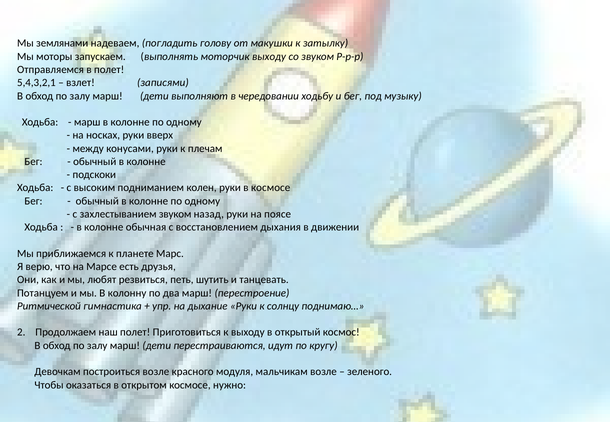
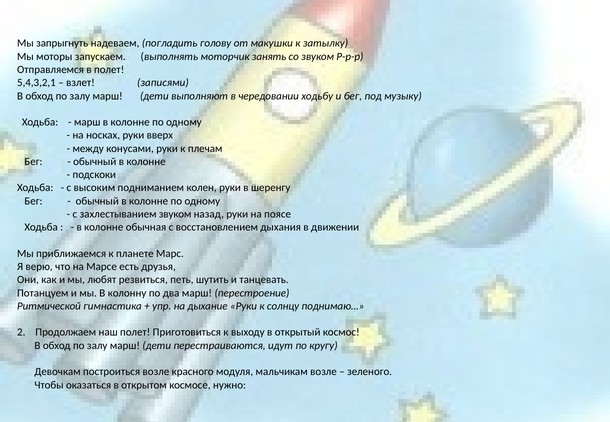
землянами: землянами -> запрыгнуть (62, 43)
моторчик выходу: выходу -> занять (269, 57)
в космосе: космосе -> шеренгу (271, 188)
